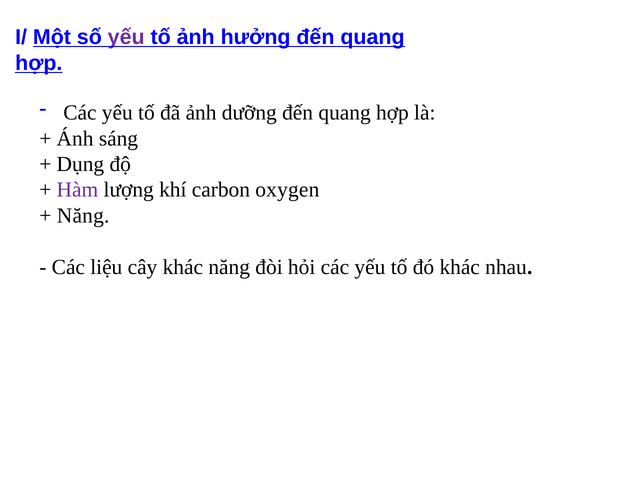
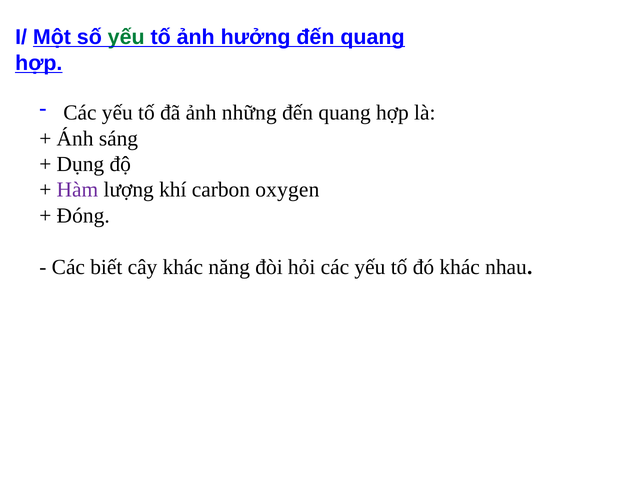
yếu colour: purple -> green (126, 37)
dưỡng: dưỡng -> những (249, 113)
Năng: Năng -> Đóng (83, 215)
liệu: liệu -> biết (106, 267)
